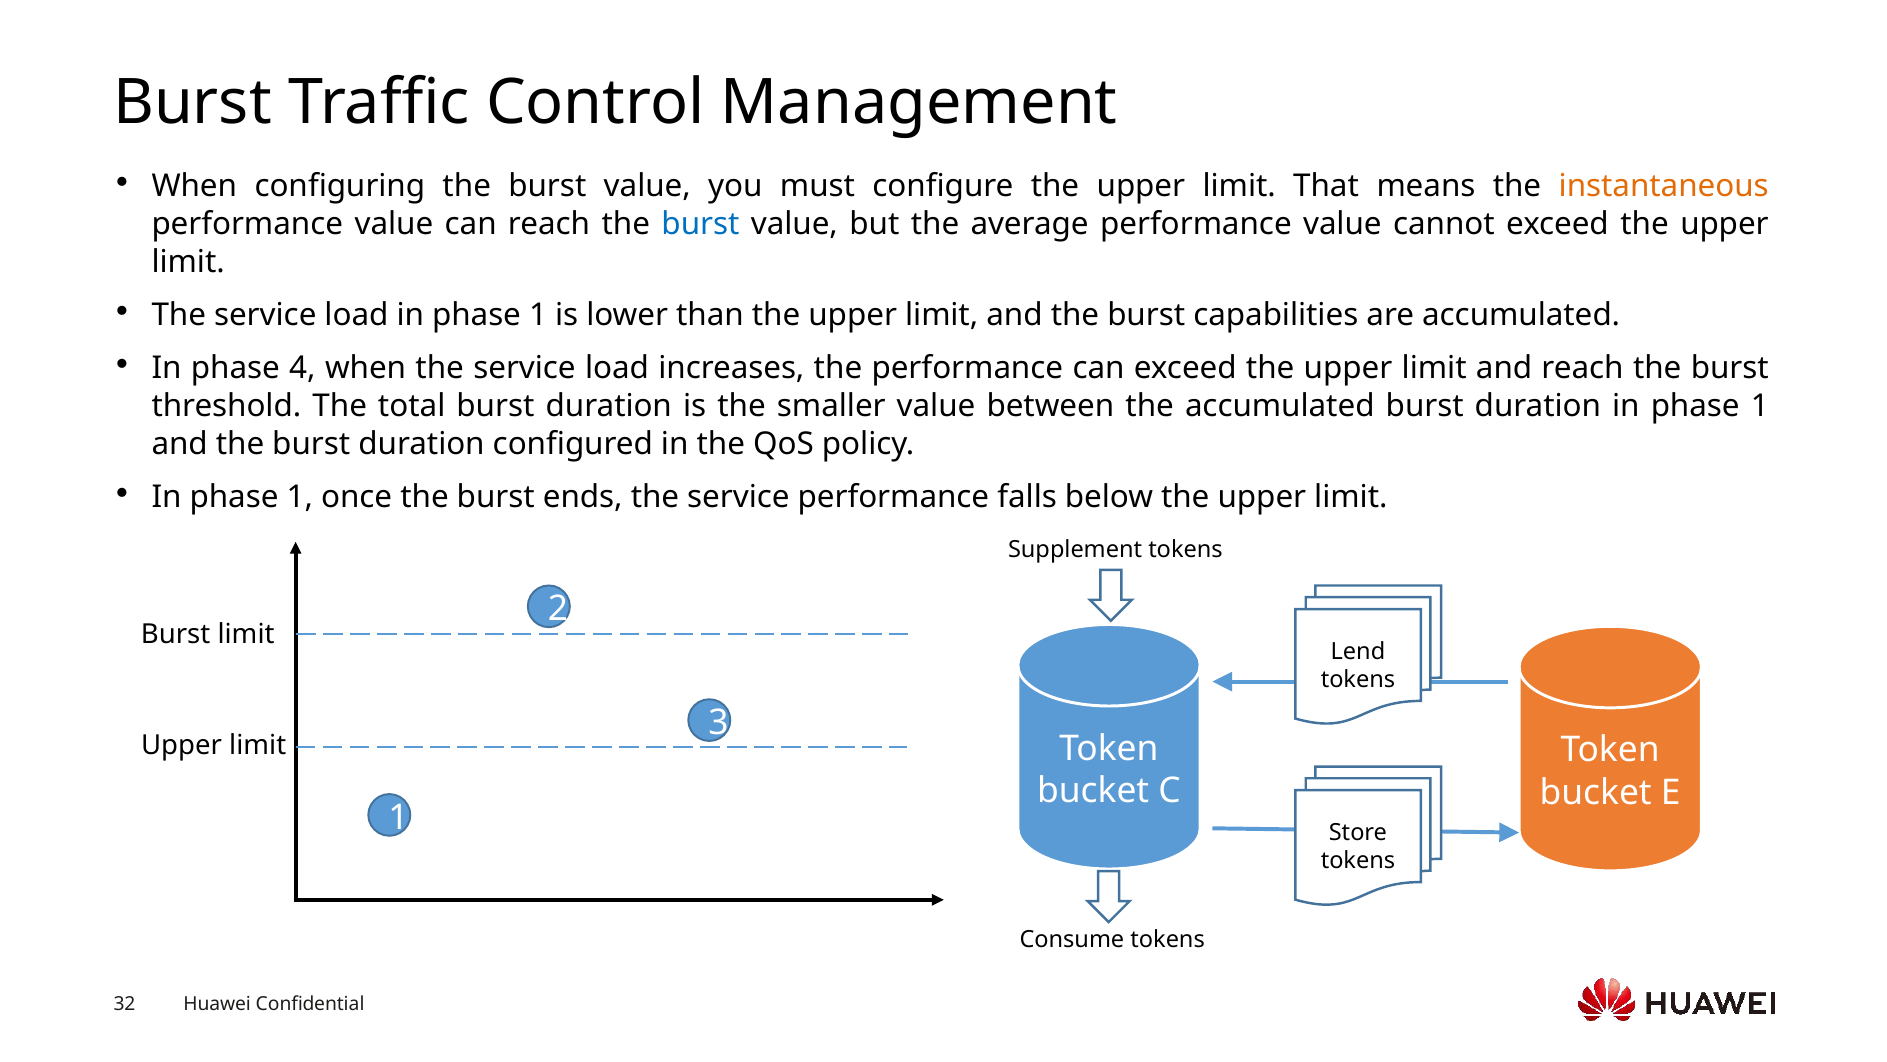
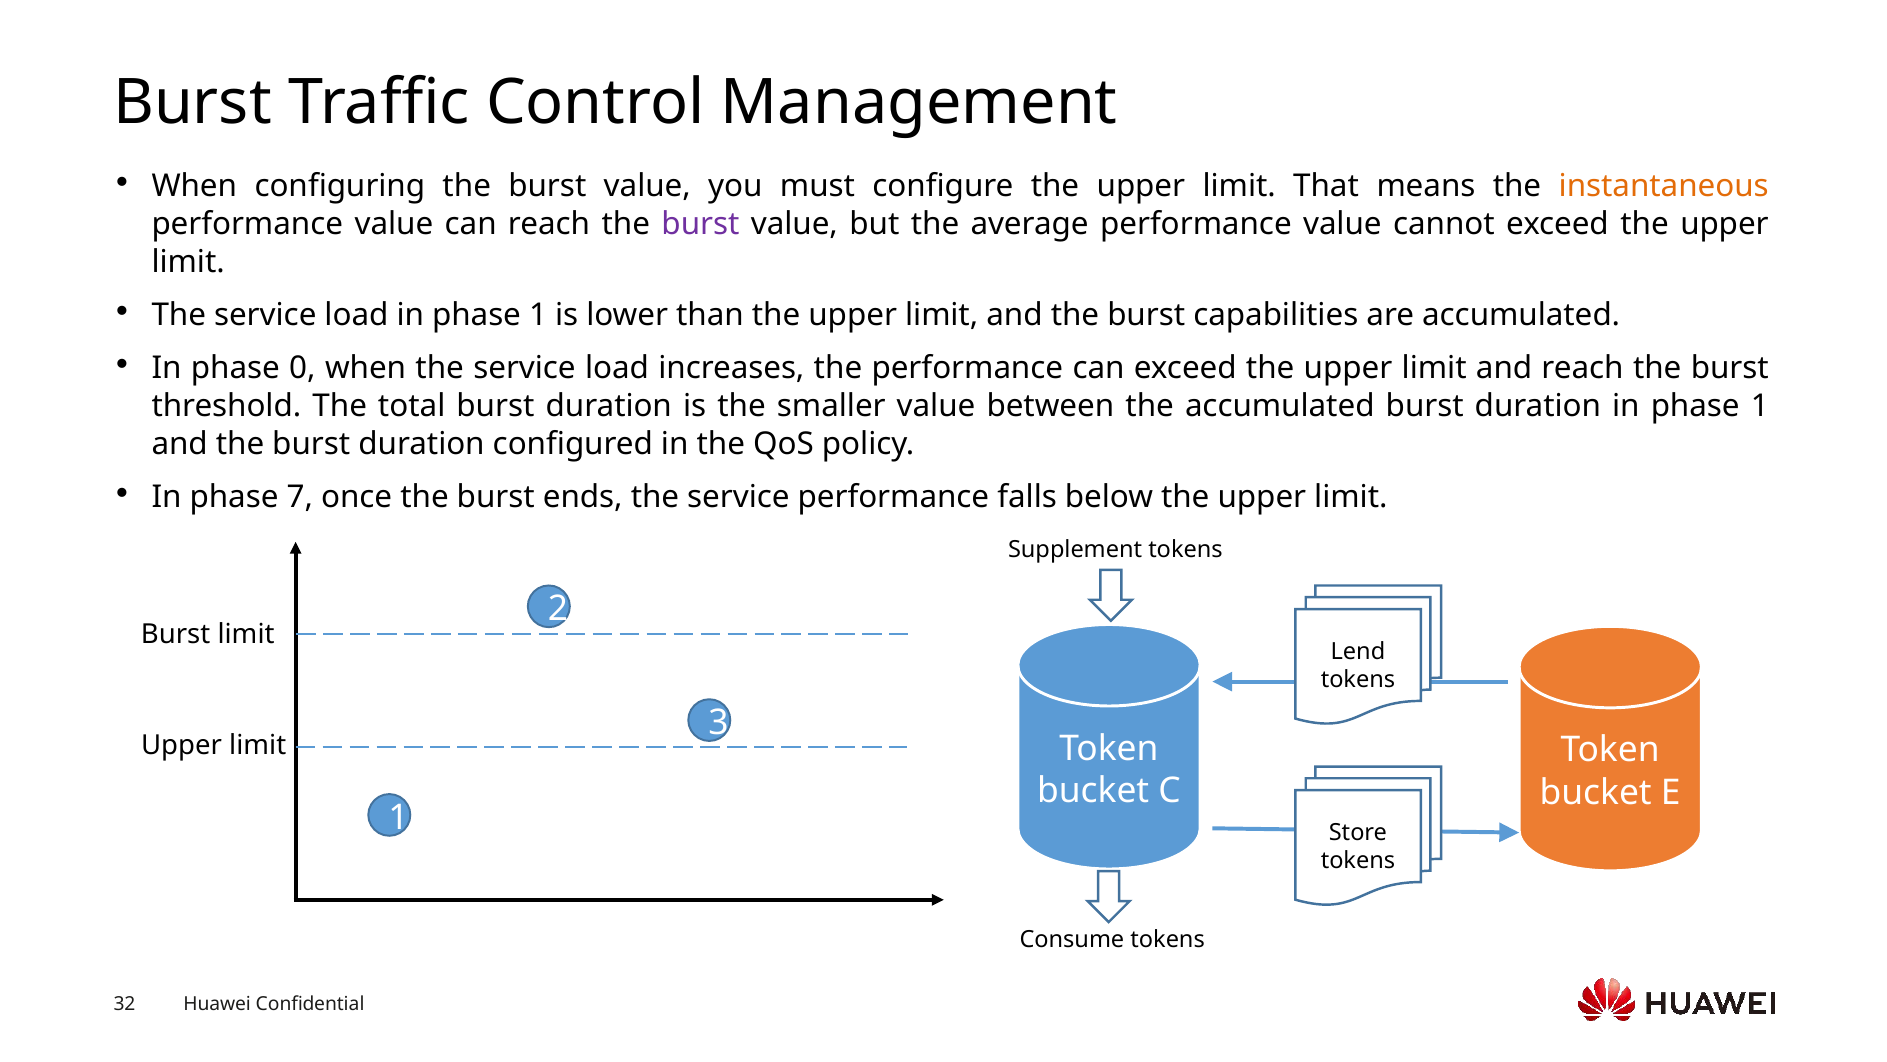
burst colour: blue -> purple (700, 224)
4: 4 -> 0 (302, 368)
1: 1 -> 7 (300, 497)
